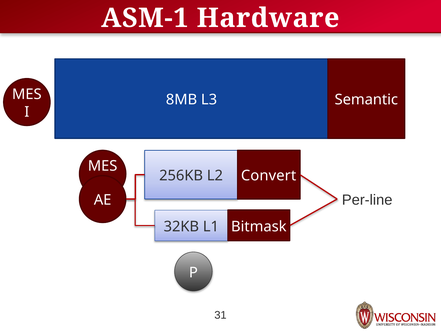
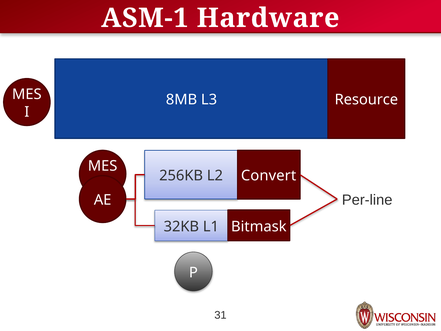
Semantic: Semantic -> Resource (366, 100)
